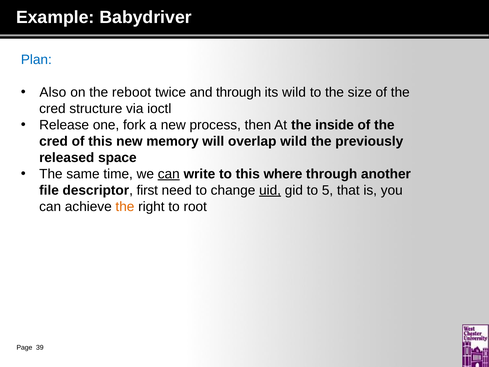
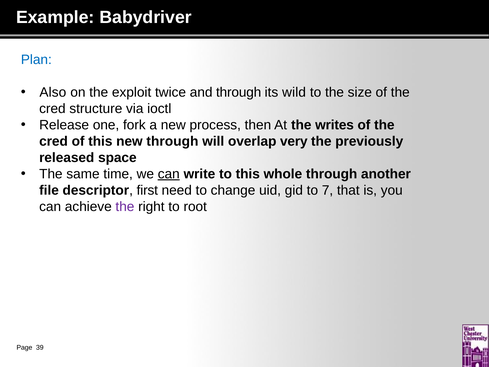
reboot: reboot -> exploit (132, 92)
inside: inside -> writes (335, 125)
new memory: memory -> through (172, 141)
overlap wild: wild -> very (294, 141)
where: where -> whole (283, 174)
uid underline: present -> none (270, 190)
5: 5 -> 7 (328, 190)
the colour: orange -> purple (125, 207)
